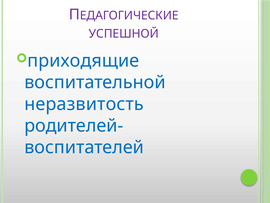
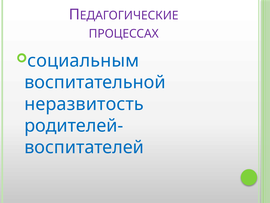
УСПЕШНОЙ: УСПЕШНОЙ -> ПРОЦЕССАХ (124, 34)
приходящие: приходящие -> социальным (83, 61)
